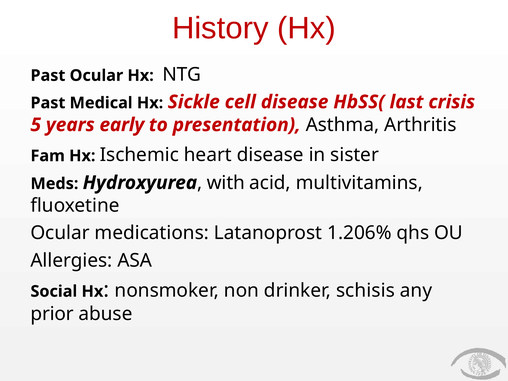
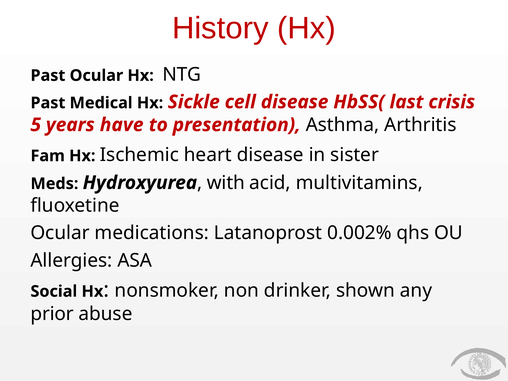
early: early -> have (122, 125)
1.206%: 1.206% -> 0.002% (359, 233)
schisis: schisis -> shown (366, 290)
